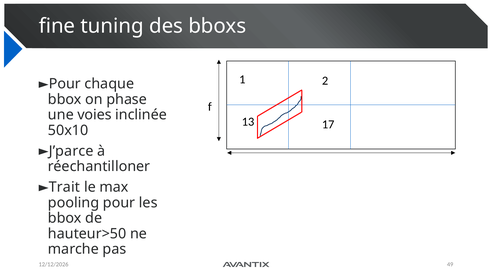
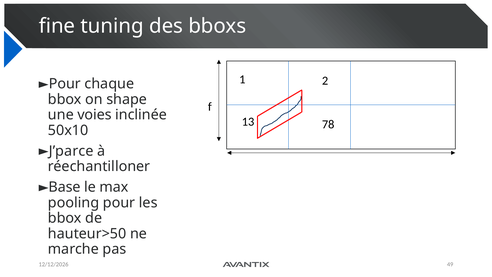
phase: phase -> shape (127, 99)
17: 17 -> 78 (328, 124)
Trait: Trait -> Base (65, 187)
